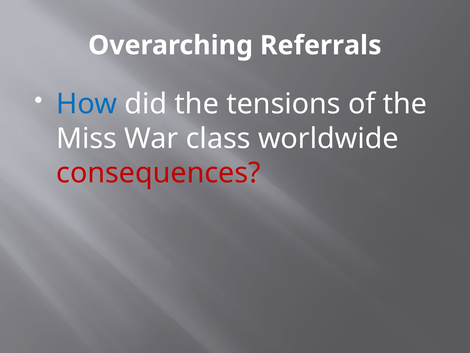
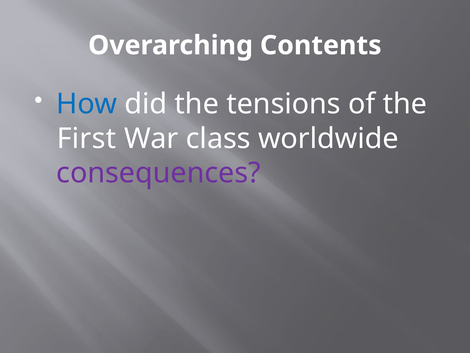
Referrals: Referrals -> Contents (321, 45)
Miss: Miss -> First (86, 138)
consequences colour: red -> purple (159, 173)
